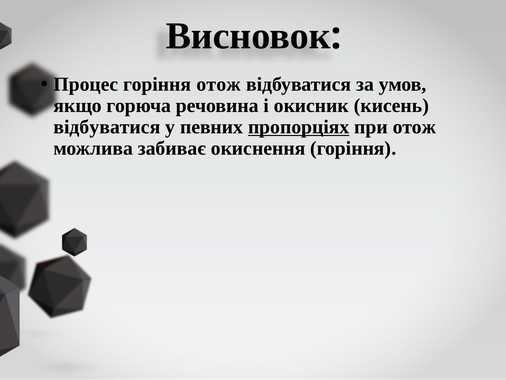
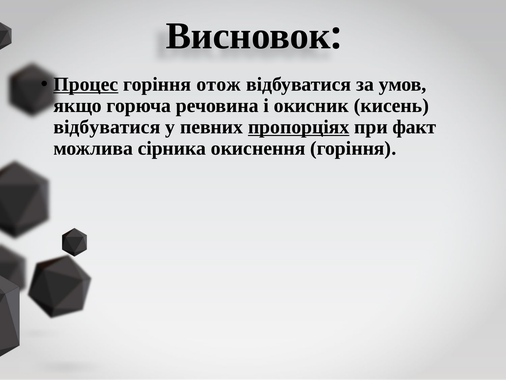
Процес underline: none -> present (86, 84)
при отож: отож -> факт (414, 127)
забиває: забиває -> сірника (172, 148)
